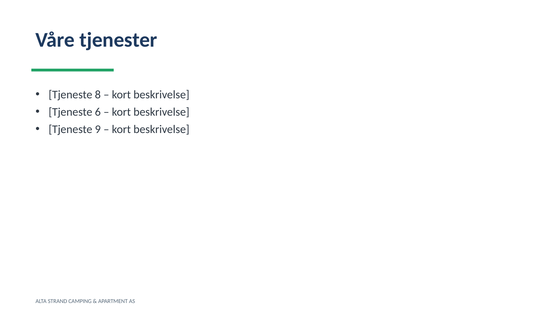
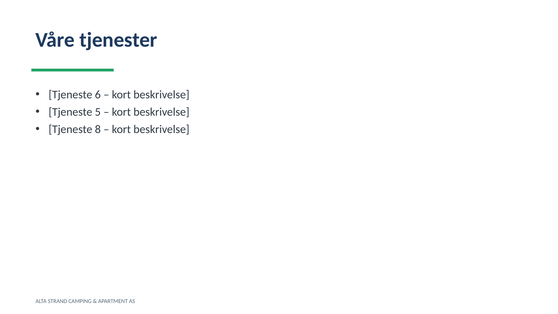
8: 8 -> 6 (98, 95)
6: 6 -> 5 (98, 112)
9: 9 -> 8 (98, 129)
